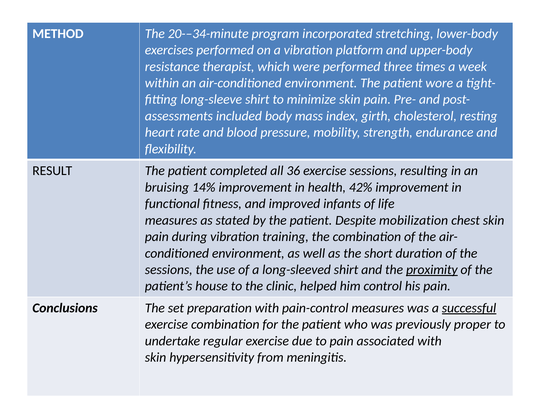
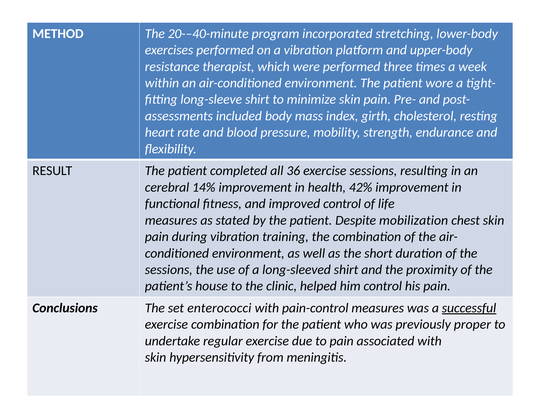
20-–34-minute: 20-–34-minute -> 20-–40-minute (208, 34)
bruising: bruising -> cerebral (167, 187)
improved infants: infants -> control (342, 204)
proximity underline: present -> none (432, 270)
preparation: preparation -> enterococci (219, 308)
